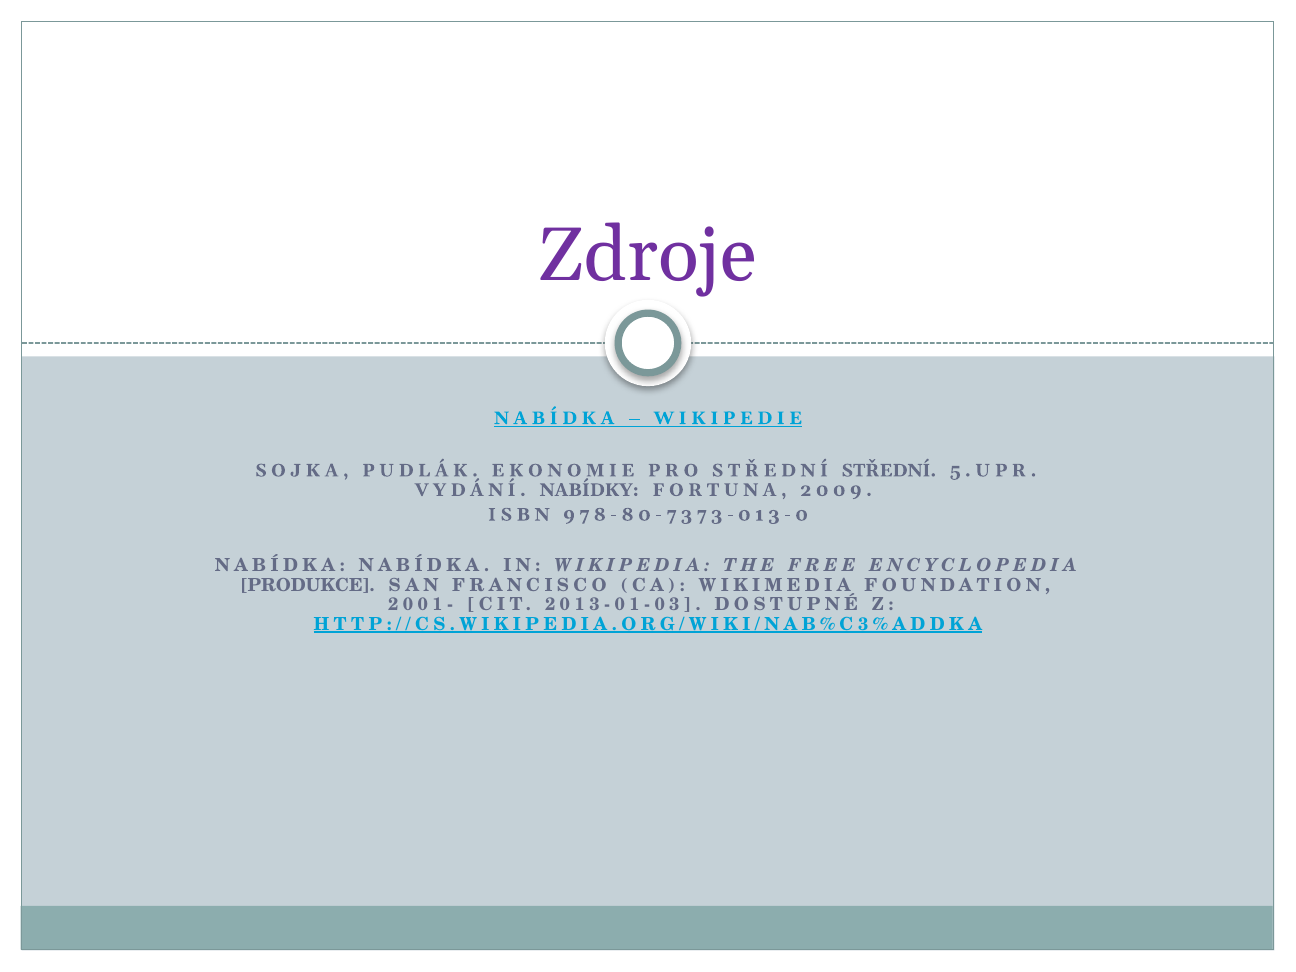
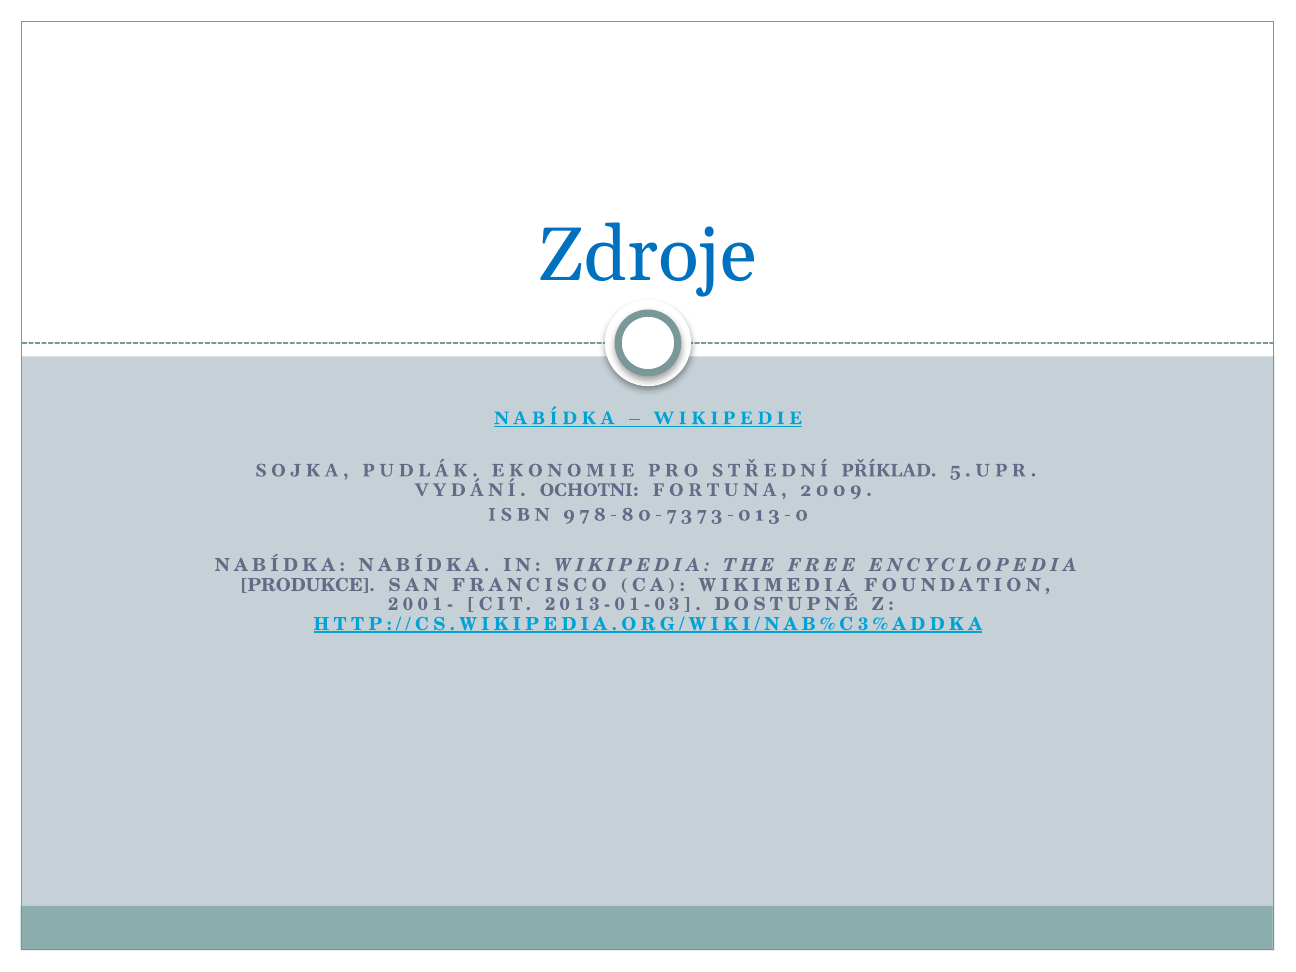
Zdroje colour: purple -> blue (648, 256)
STŘEDNÍ STŘEDNÍ: STŘEDNÍ -> PŘÍKLAD (889, 470)
NABÍDKY: NABÍDKY -> OCHOTNI (589, 490)
